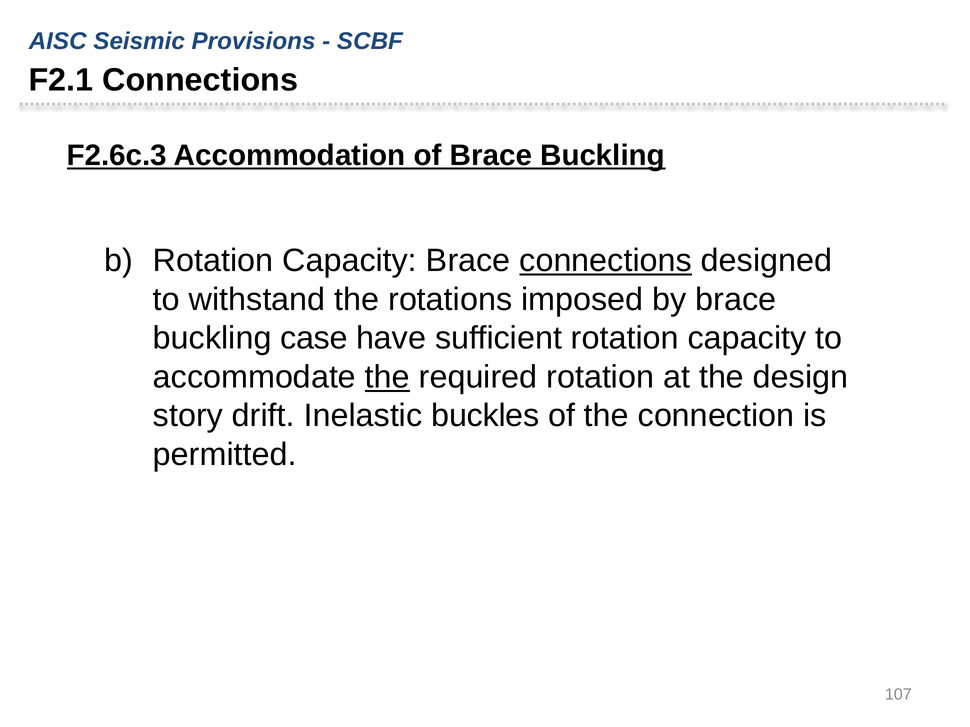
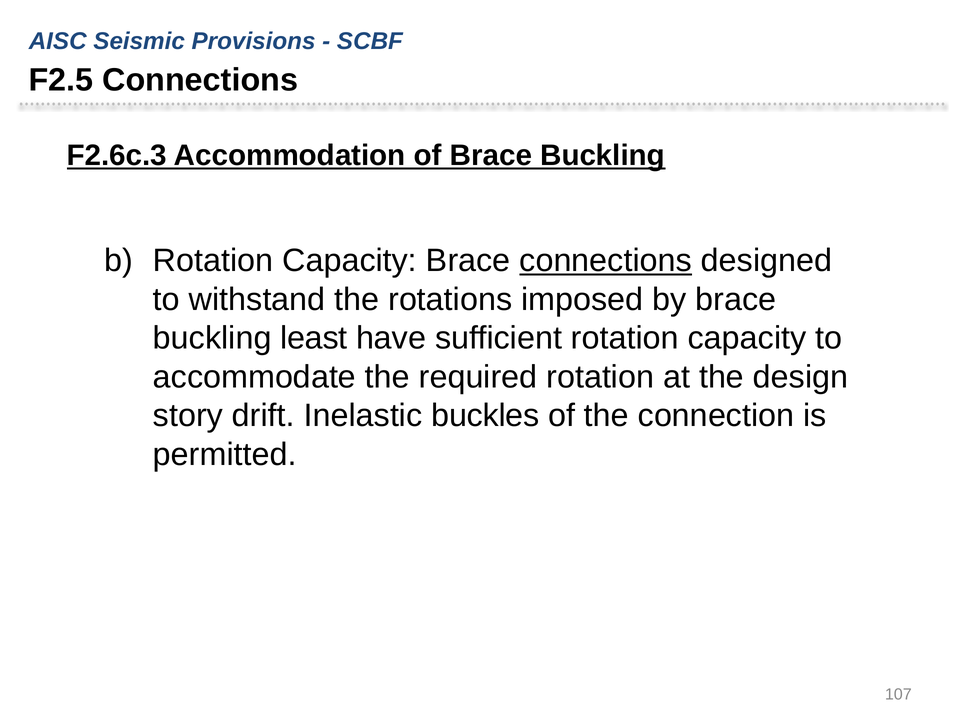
F2.1: F2.1 -> F2.5 (61, 80)
case: case -> least (314, 338)
the underline: present -> none (387, 377)
